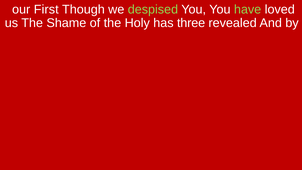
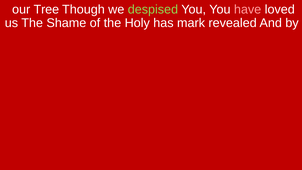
First: First -> Tree (46, 9)
have colour: light green -> pink (248, 9)
three: three -> mark (191, 23)
